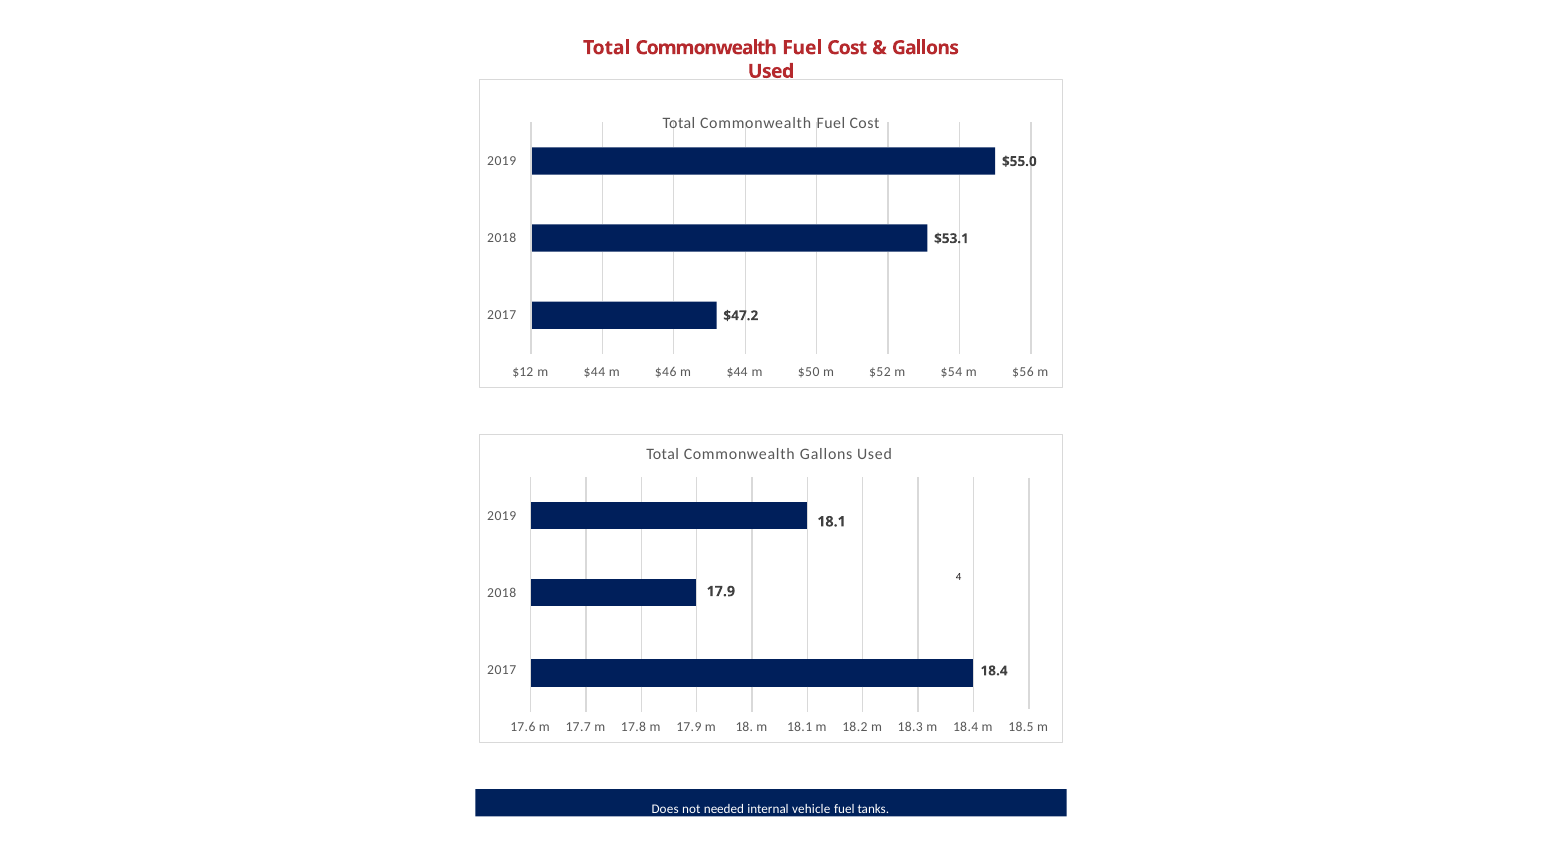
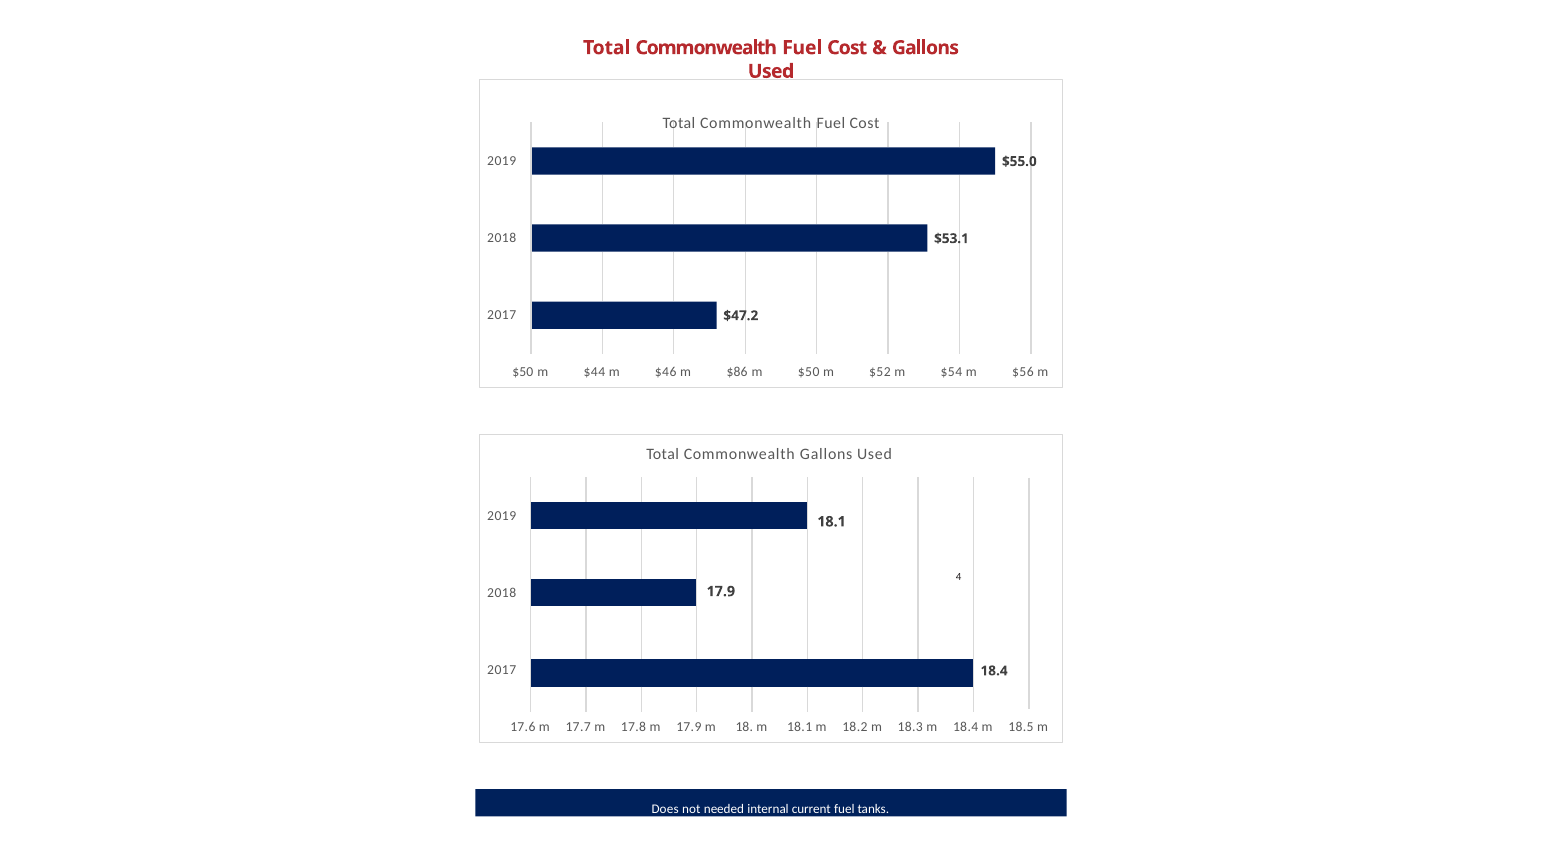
$12: $12 -> $50 (523, 372)
$46 m $44: $44 -> $86 (737, 372)
vehicle: vehicle -> current (811, 809)
